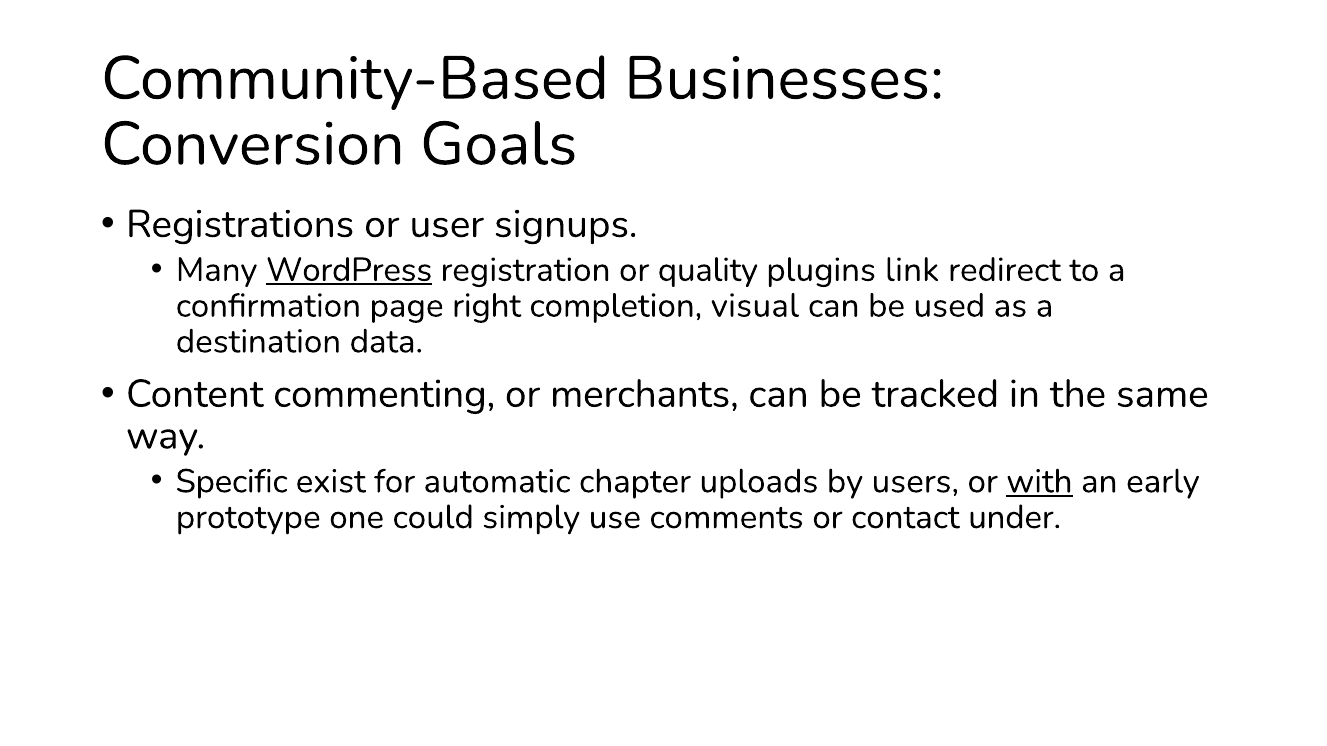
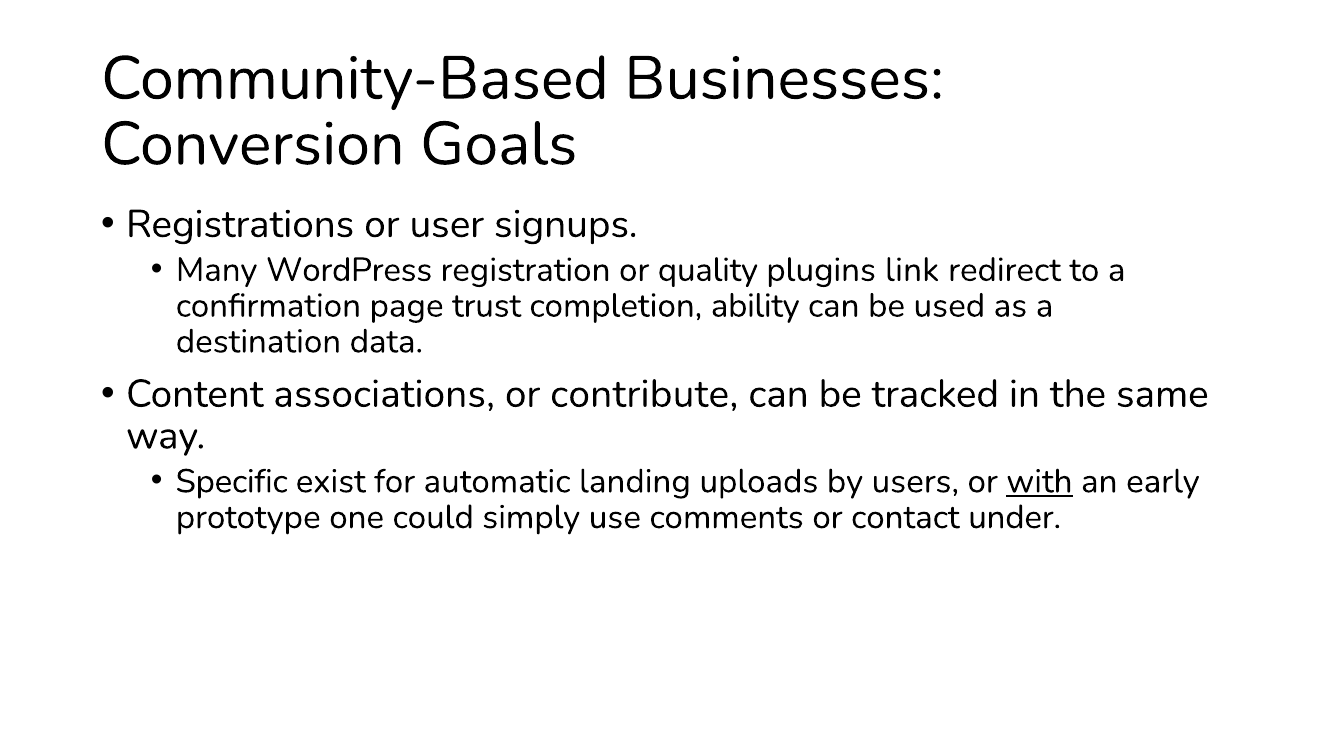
WordPress underline: present -> none (349, 270)
right: right -> trust (487, 306)
visual: visual -> ability (755, 306)
commenting: commenting -> associations (384, 394)
merchants: merchants -> contribute (644, 394)
chapter: chapter -> landing (635, 482)
